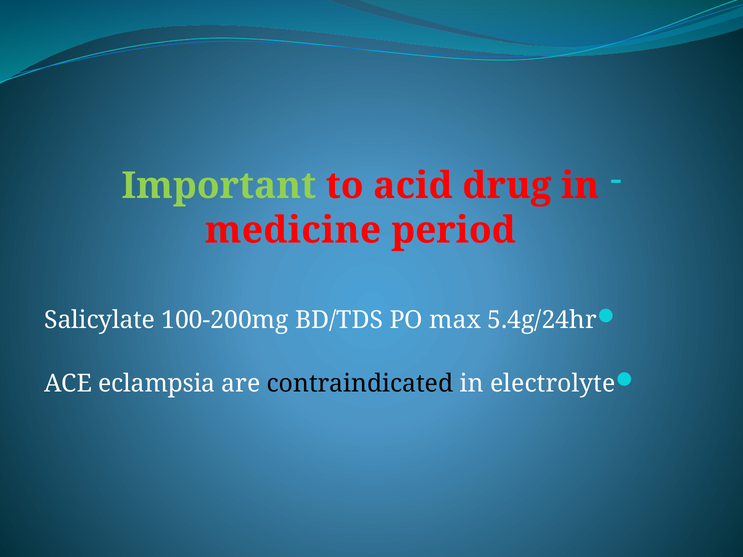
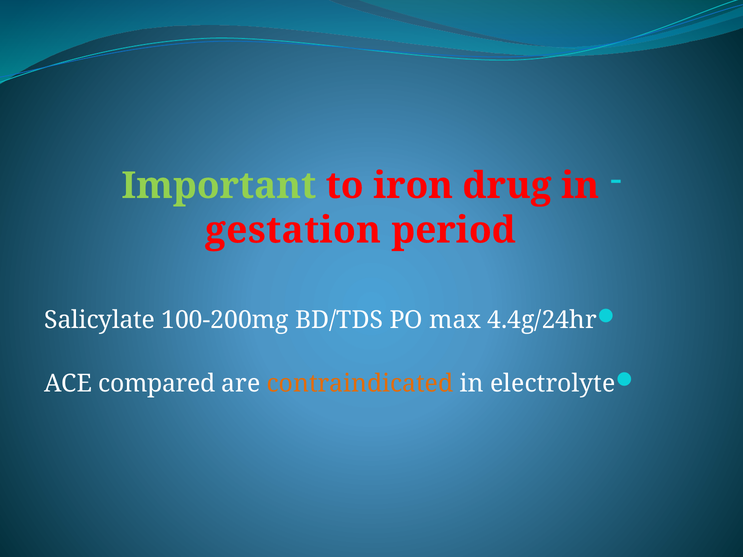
acid: acid -> iron (413, 186)
medicine: medicine -> gestation (293, 230)
5.4g/24hr: 5.4g/24hr -> 4.4g/24hr (542, 320)
eclampsia: eclampsia -> compared (157, 384)
contraindicated colour: black -> orange (360, 384)
